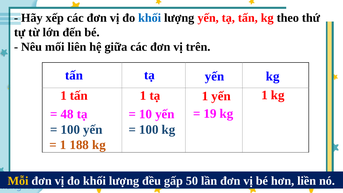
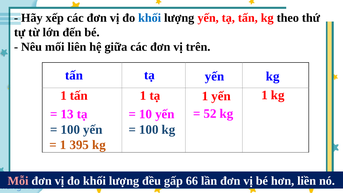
19: 19 -> 52 (210, 114)
48: 48 -> 13 (67, 114)
188: 188 -> 395 (79, 145)
Mỗi colour: yellow -> pink (18, 181)
50: 50 -> 66 (192, 181)
